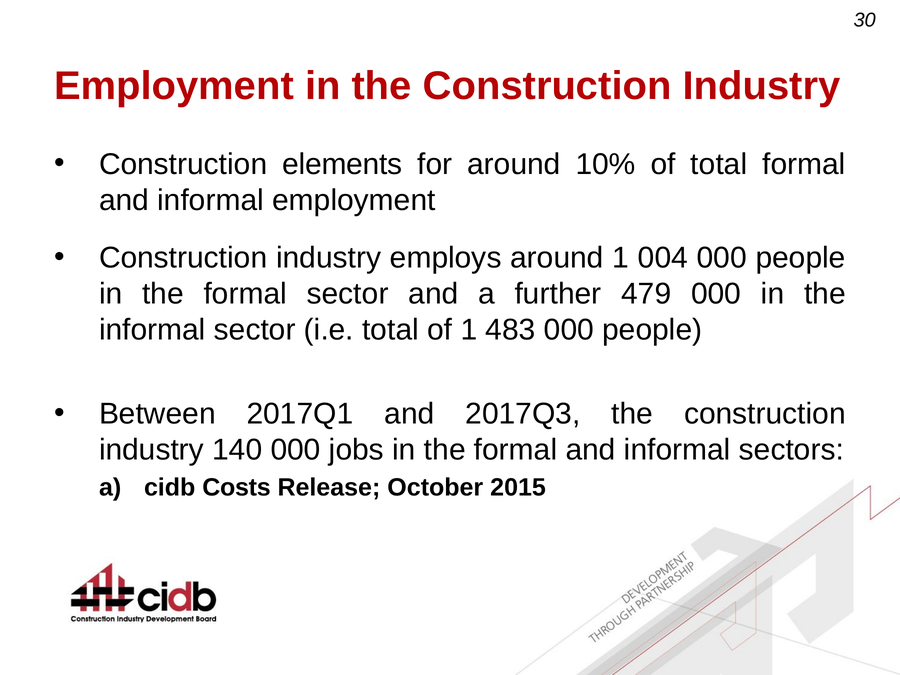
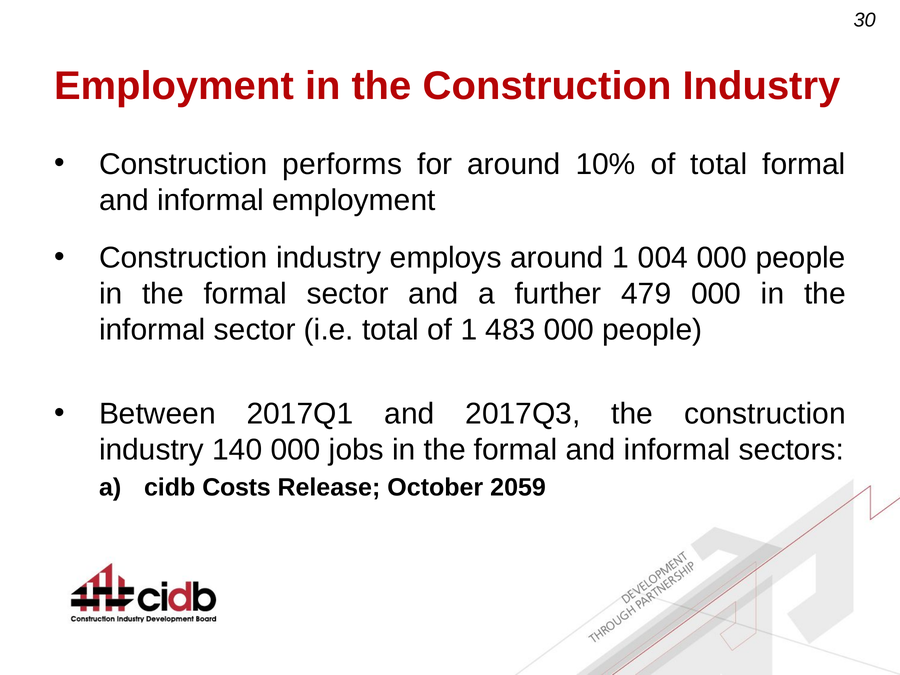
elements: elements -> performs (342, 164)
2015: 2015 -> 2059 (518, 488)
